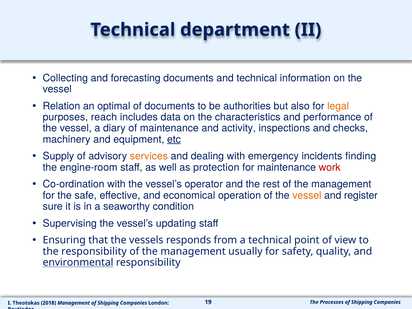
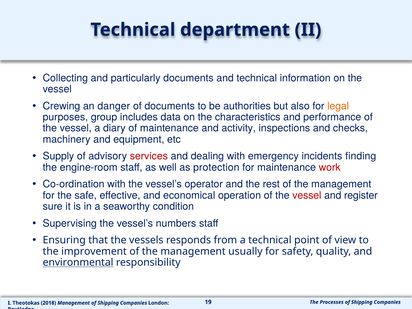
forecasting: forecasting -> particularly (136, 78)
Relation: Relation -> Crewing (61, 106)
optimal: optimal -> danger (114, 106)
reach: reach -> group (104, 117)
etc underline: present -> none (174, 139)
services colour: orange -> red (149, 156)
vessel colour: orange -> red (307, 195)
updating: updating -> numbers (176, 223)
the responsibility: responsibility -> improvement (94, 251)
